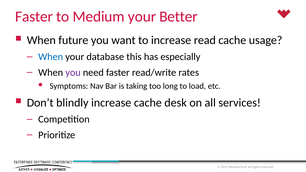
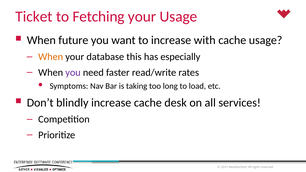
Faster: Faster -> Ticket (34, 17)
Medium: Medium -> Fetching (99, 17)
your Better: Better -> Usage (178, 17)
read: read -> with (205, 40)
When colour: blue -> orange (51, 57)
